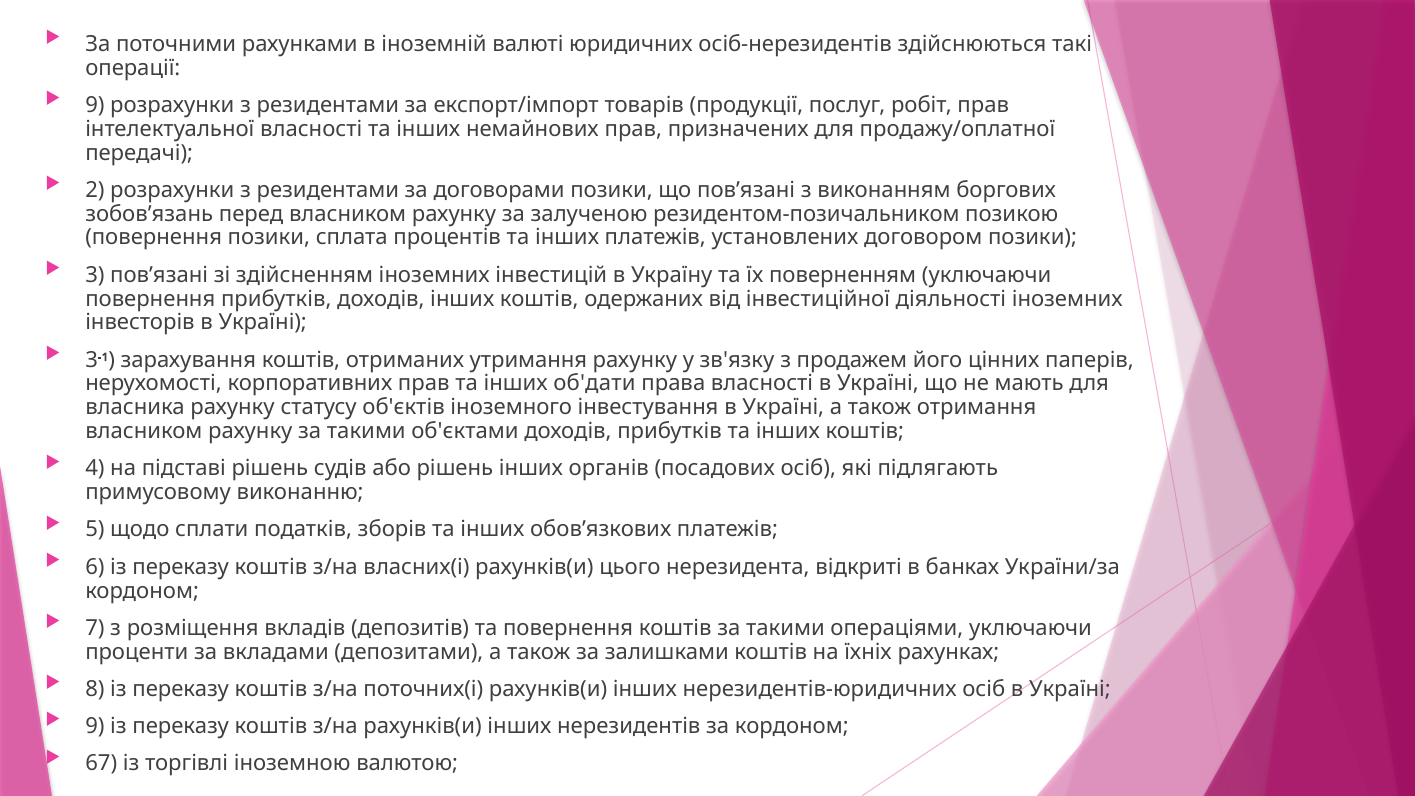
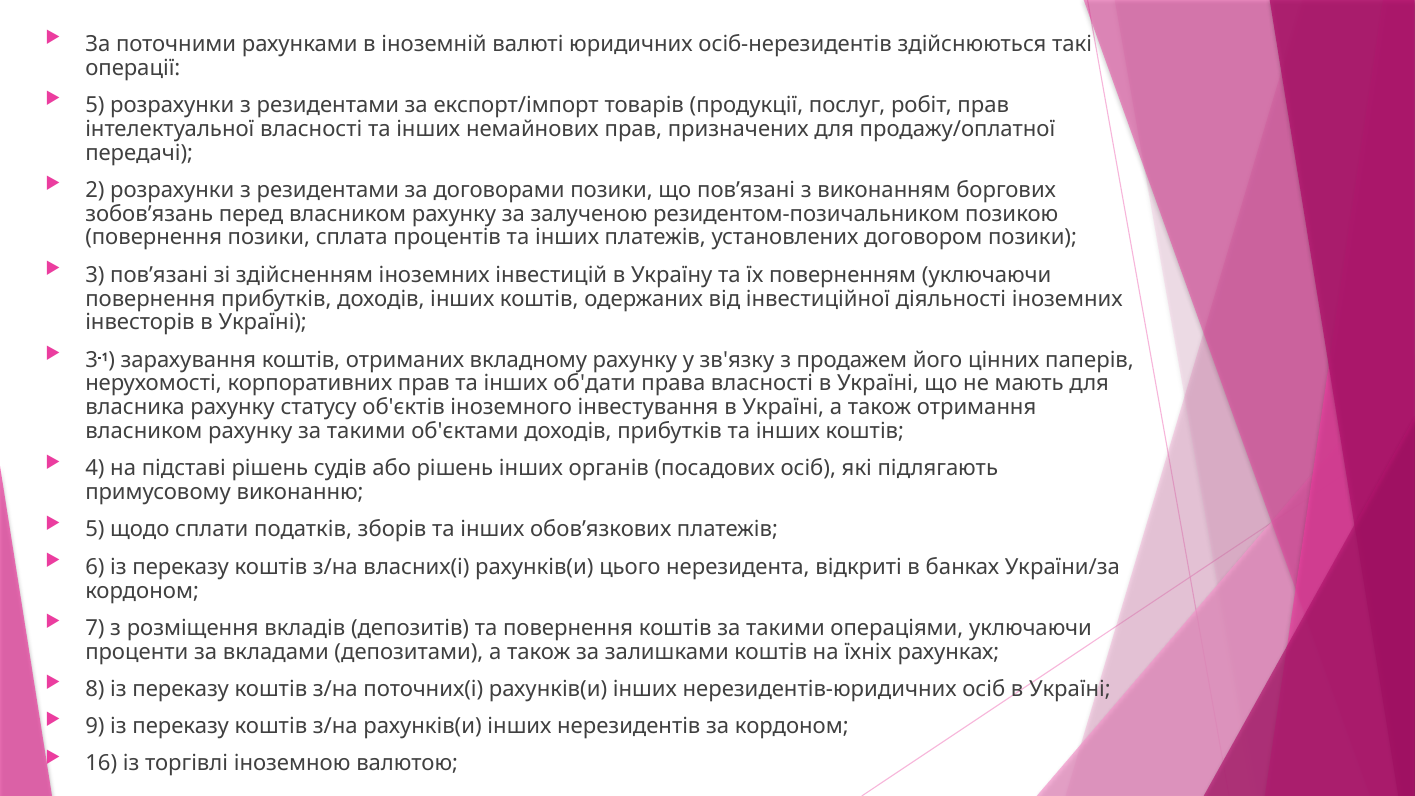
9: 9 -> 5 (95, 105)
утримання: утримання -> вкладному (528, 360)
67: 67 -> 16 (101, 763)
